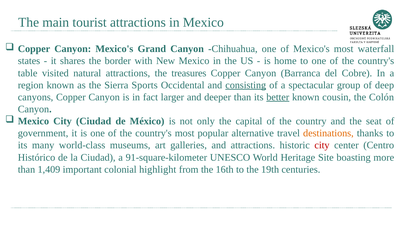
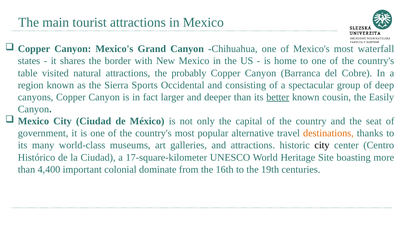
treasures: treasures -> probably (189, 73)
consisting underline: present -> none (246, 85)
Colón: Colón -> Easily (382, 97)
city colour: red -> black (322, 145)
91-square-kilometer: 91-square-kilometer -> 17-square-kilometer (166, 157)
1,409: 1,409 -> 4,400 (49, 170)
highlight: highlight -> dominate (158, 170)
